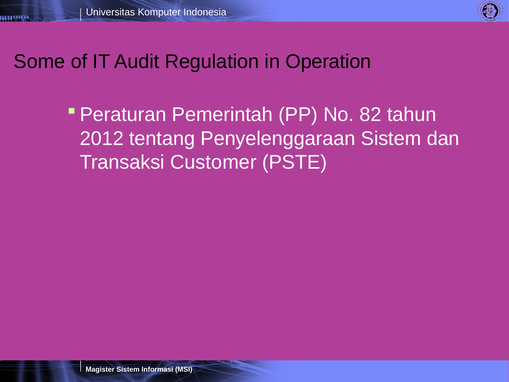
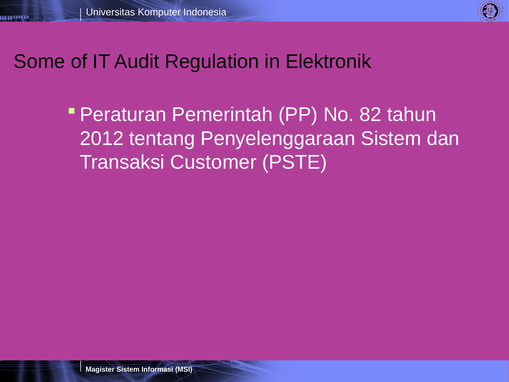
Operation: Operation -> Elektronik (328, 62)
